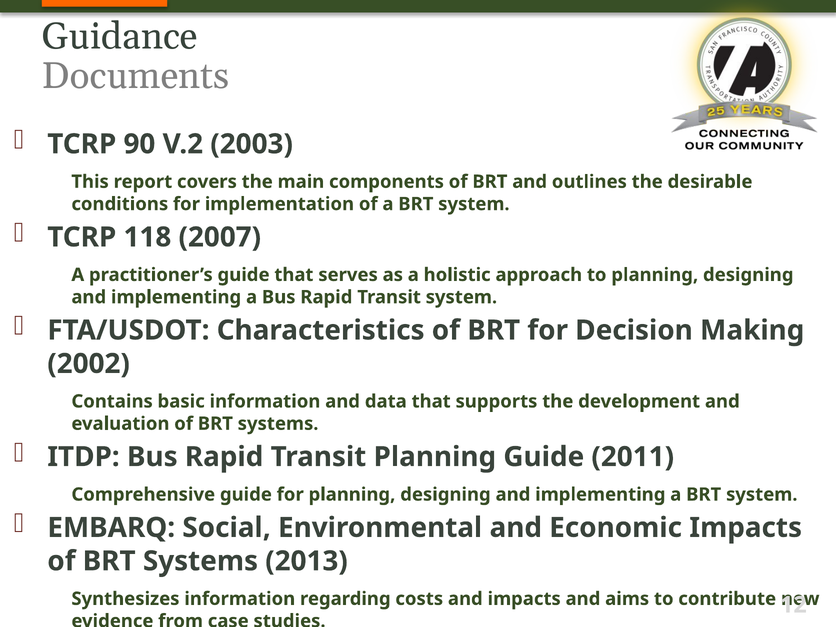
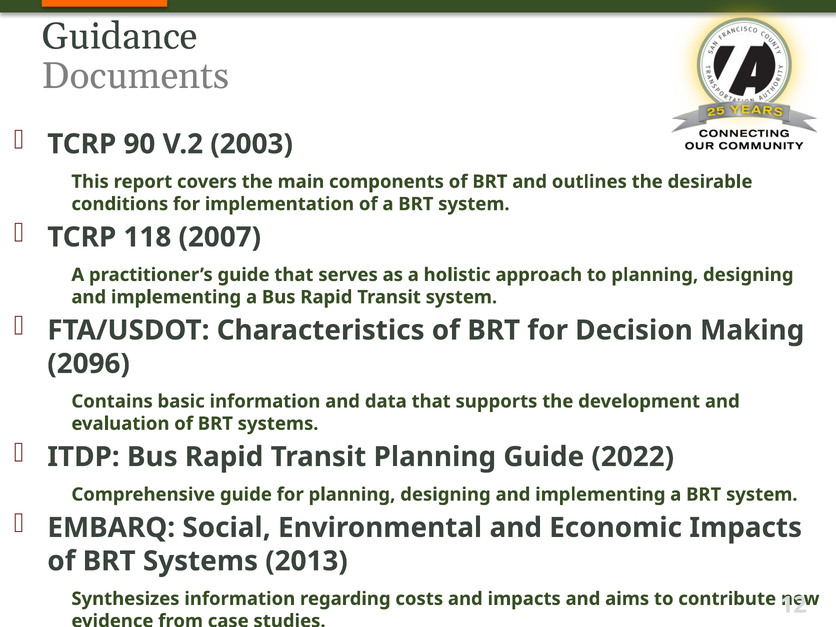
2002: 2002 -> 2096 (89, 364)
2011: 2011 -> 2022 (633, 457)
